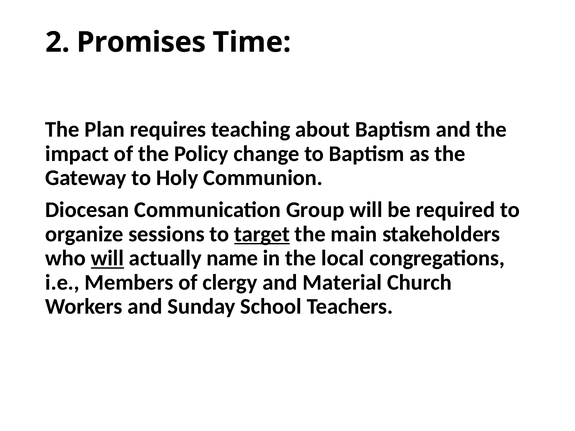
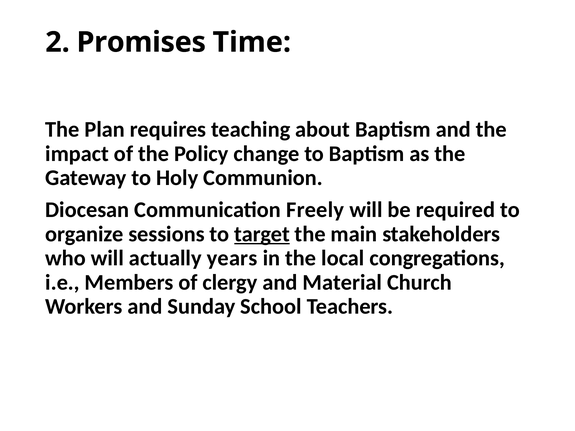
Group: Group -> Freely (315, 210)
will underline: present -> none (107, 258)
name: name -> years (232, 258)
